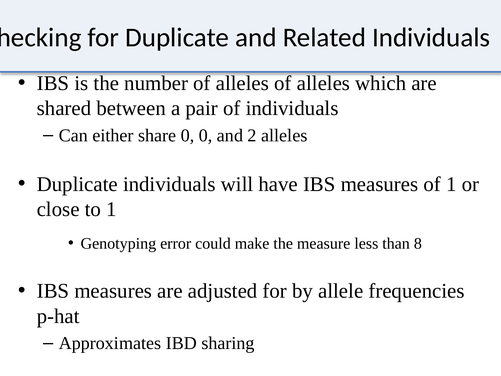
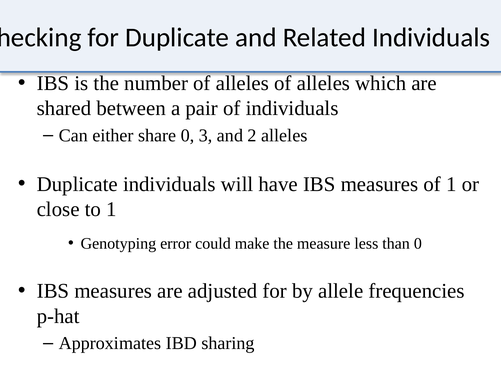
0 0: 0 -> 3 (206, 135)
than 8: 8 -> 0 (418, 243)
